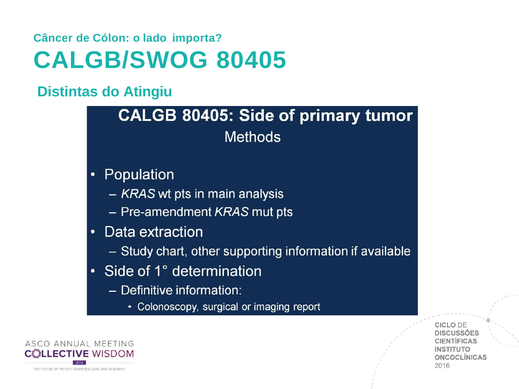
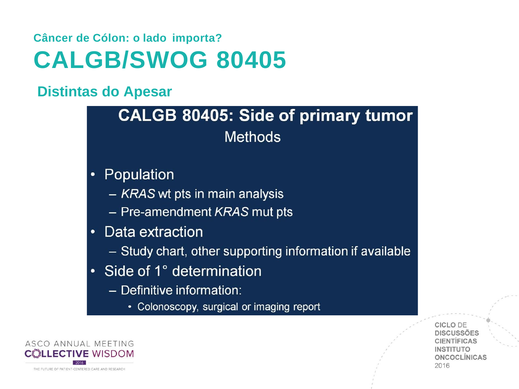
Atingiu: Atingiu -> Apesar (148, 92)
